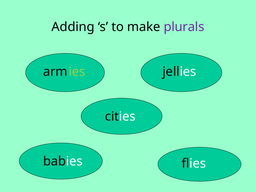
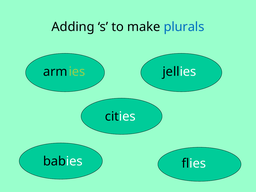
plurals colour: purple -> blue (184, 27)
